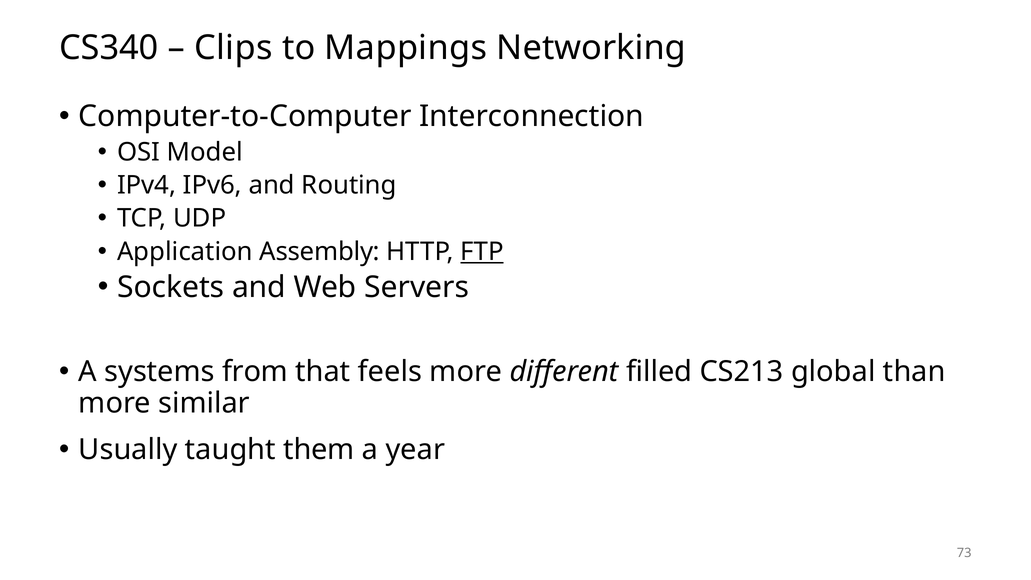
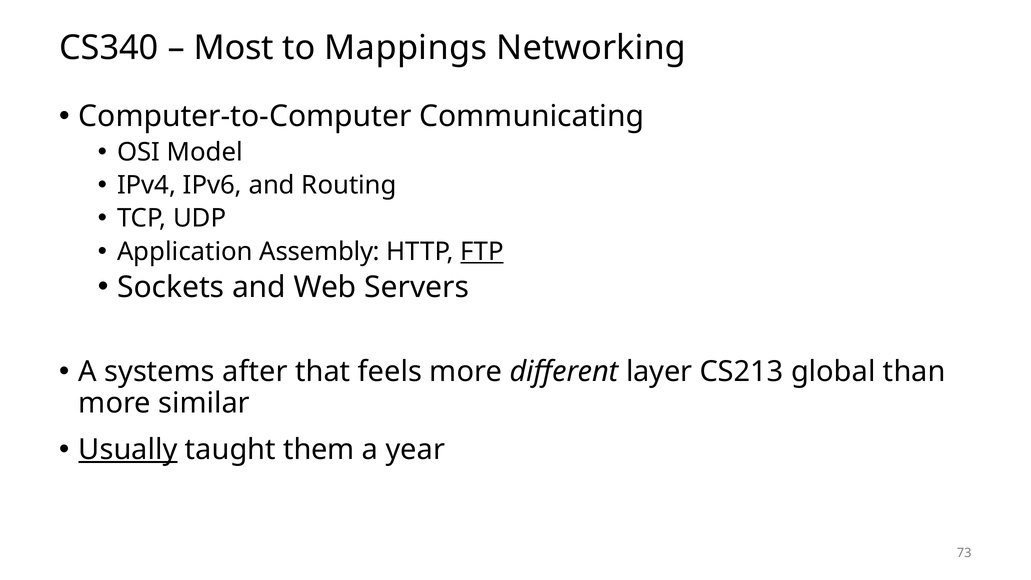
Clips: Clips -> Most (234, 48)
Interconnection: Interconnection -> Communicating (532, 117)
from: from -> after (255, 372)
filled: filled -> layer (659, 372)
Usually underline: none -> present (128, 450)
